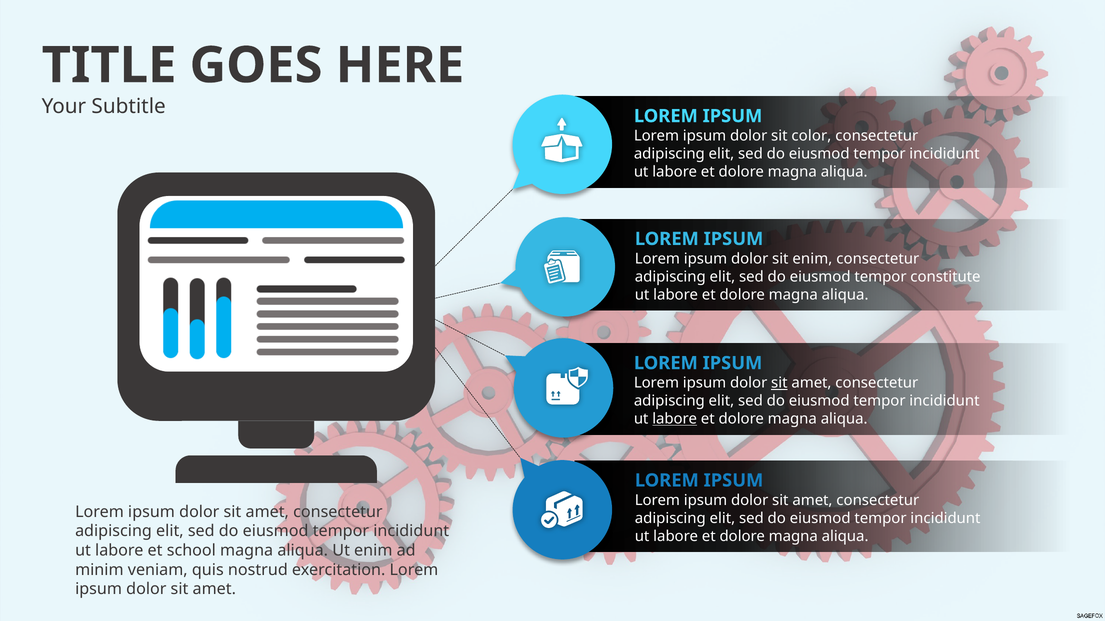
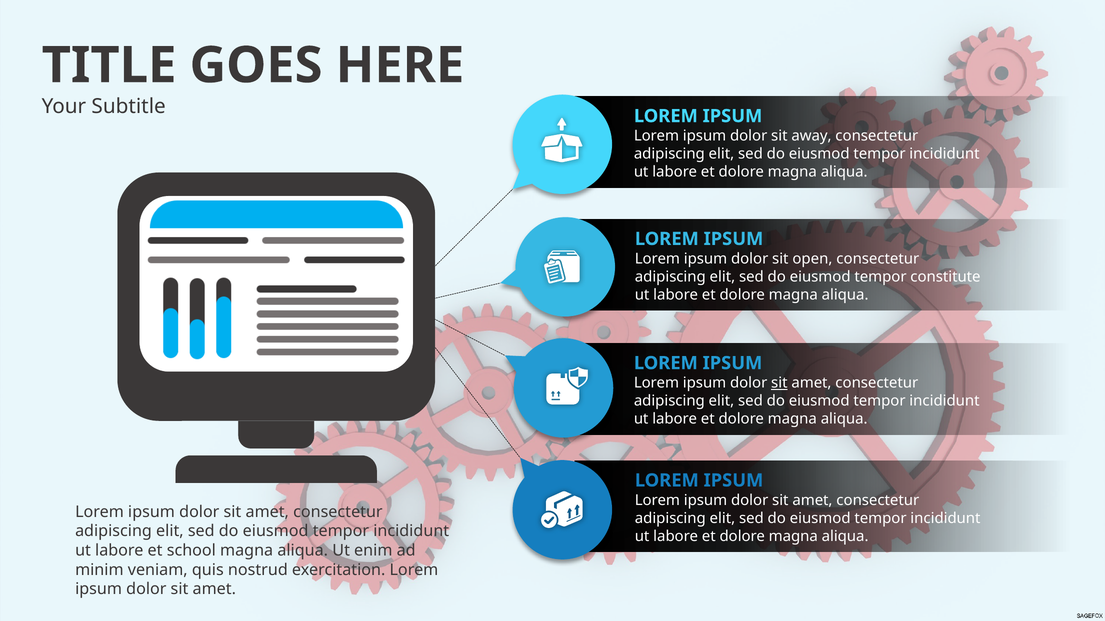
color: color -> away (811, 136)
sit enim: enim -> open (812, 259)
labore underline: present -> none (675, 419)
